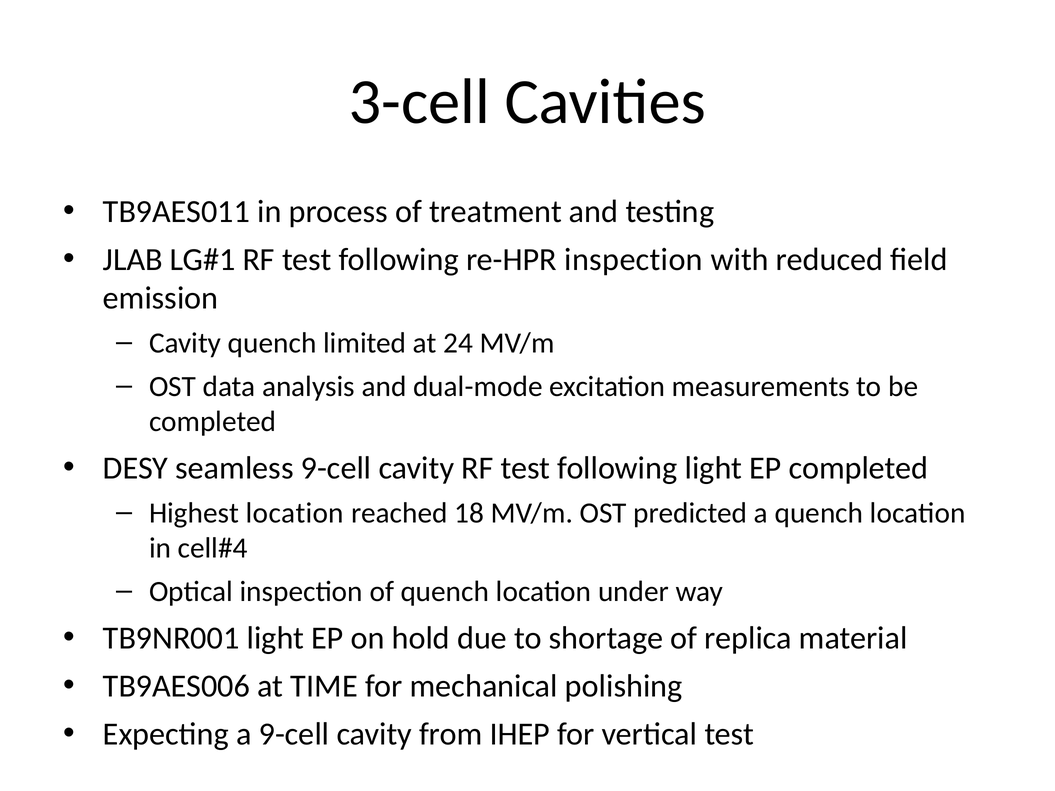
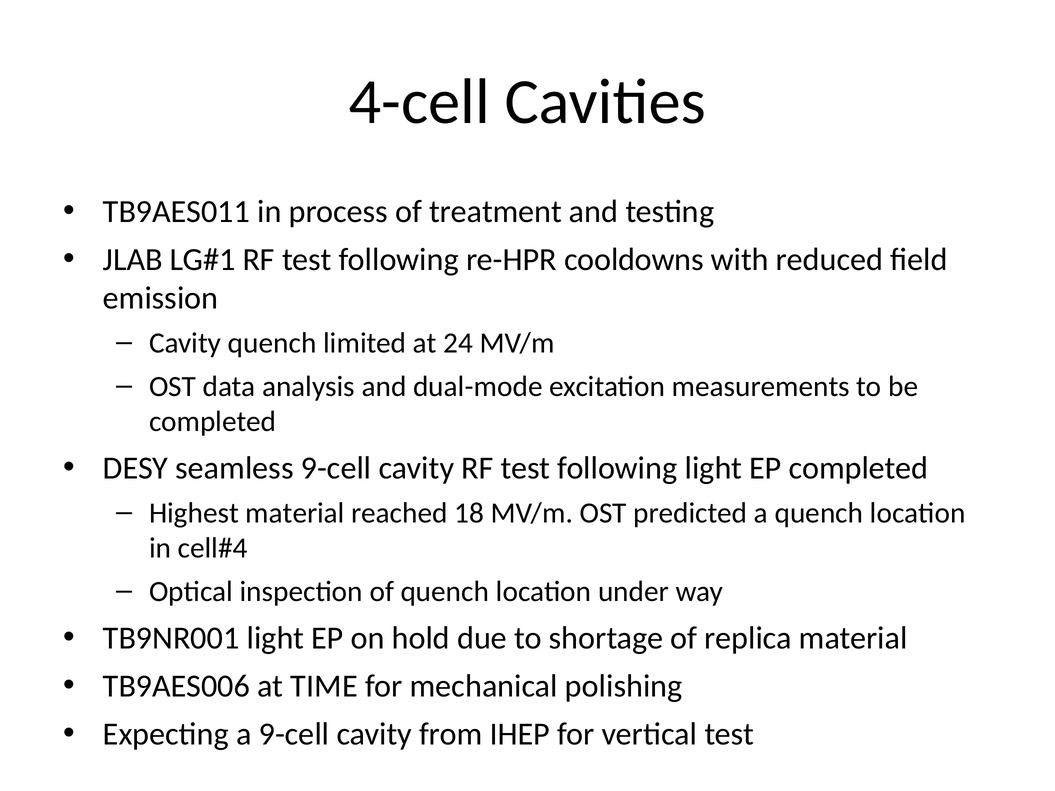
3-cell: 3-cell -> 4-cell (419, 102)
re-HPR inspection: inspection -> cooldowns (634, 260)
Highest location: location -> material (295, 513)
